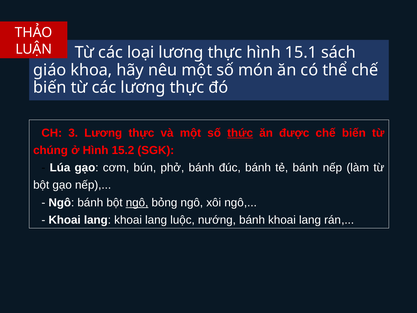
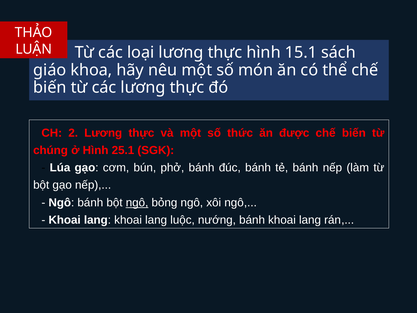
3: 3 -> 2 (73, 133)
thức underline: present -> none (240, 133)
15.2: 15.2 -> 25.1 (123, 150)
